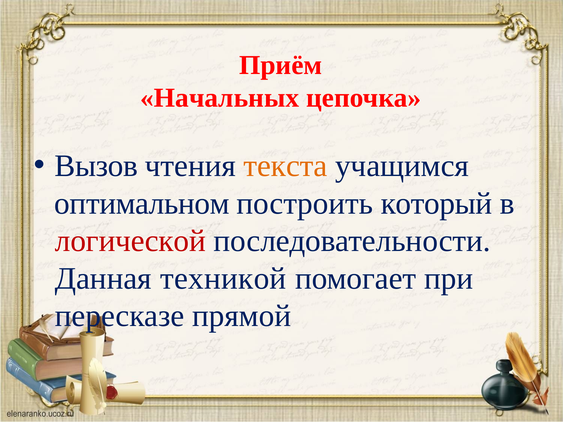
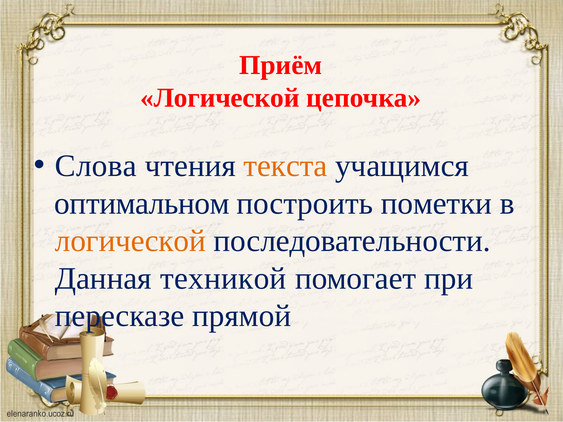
Начальных: Начальных -> Логической (220, 98)
Вызов: Вызов -> Слова (96, 166)
который: который -> пометки (436, 204)
логической colour: red -> orange (130, 241)
